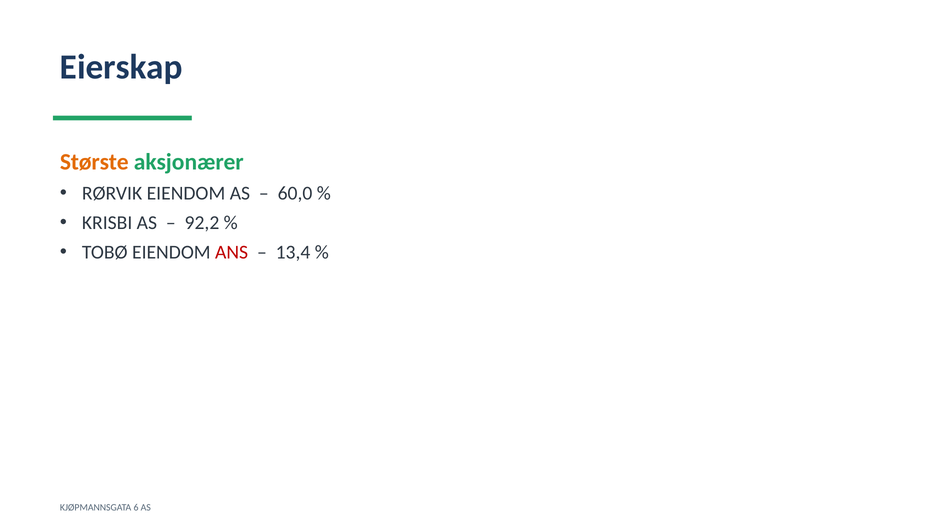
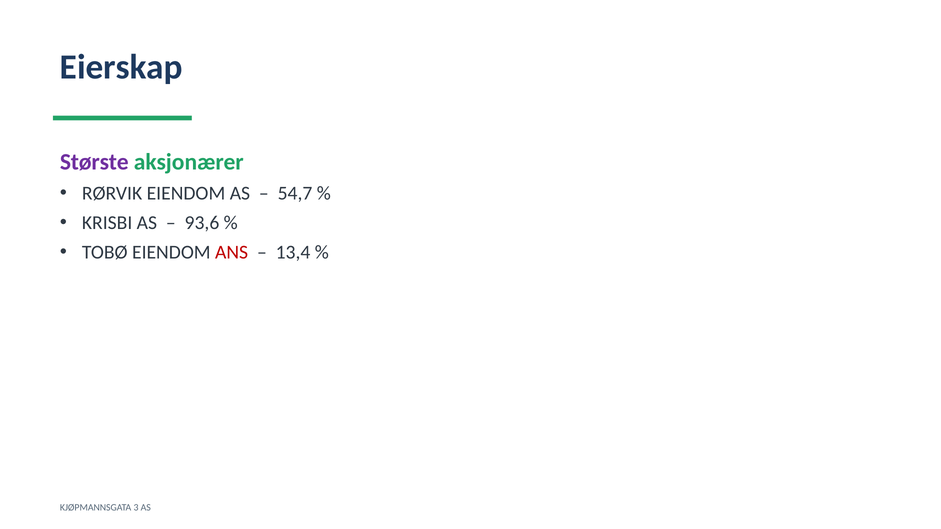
Største colour: orange -> purple (94, 162)
60,0: 60,0 -> 54,7 (295, 193)
92,2: 92,2 -> 93,6 (202, 223)
6: 6 -> 3 (136, 508)
